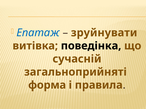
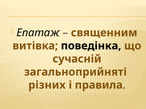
Епатаж colour: blue -> black (38, 33)
зруйнувати: зруйнувати -> священним (104, 33)
форма: форма -> різних (47, 85)
